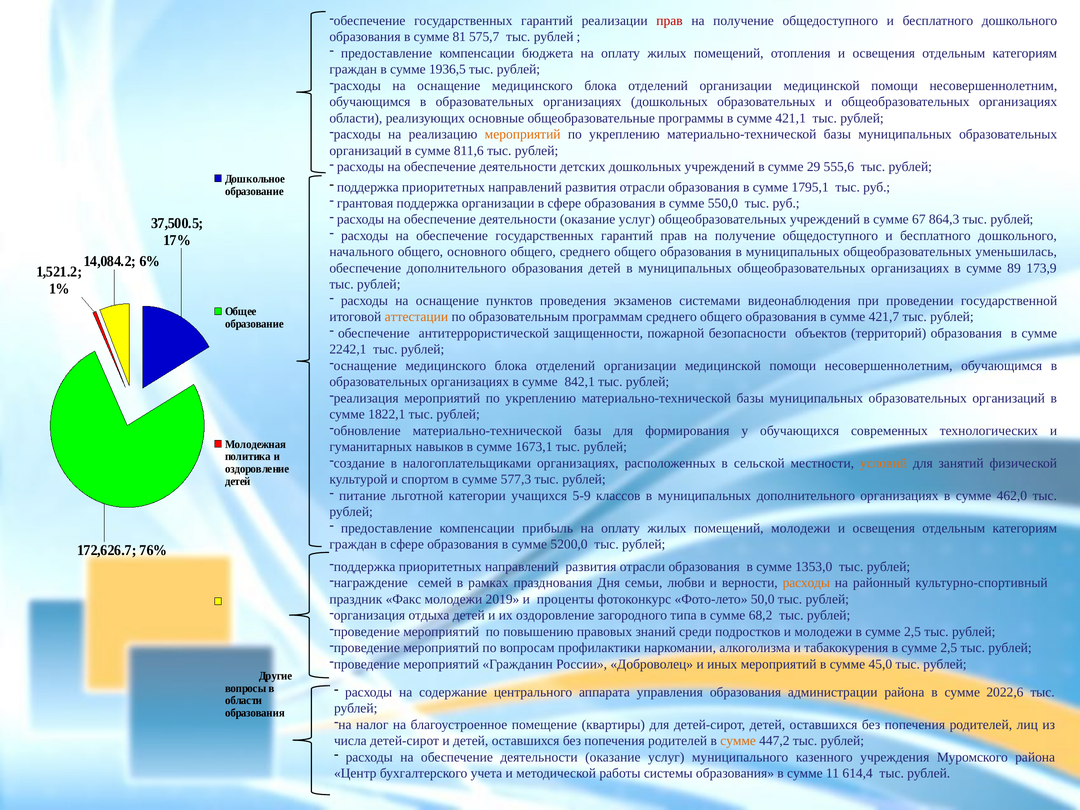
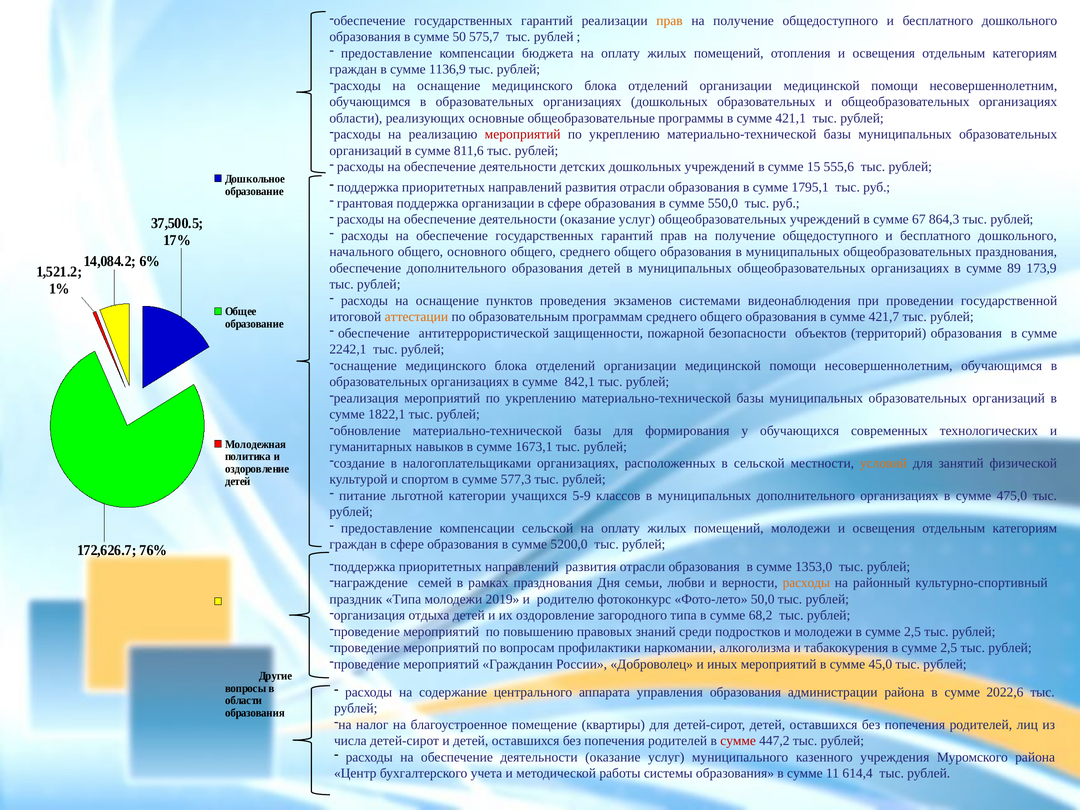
прав colour: red -> orange (670, 21)
81: 81 -> 50 (459, 37)
1936,5: 1936,5 -> 1136,9 (447, 70)
мероприятий colour: orange -> red (523, 134)
29: 29 -> 15 (814, 167)
общеобразовательных уменьшилась: уменьшилась -> празднования (1016, 252)
462,0: 462,0 -> 475,0 (1012, 496)
компенсации прибыль: прибыль -> сельской (548, 528)
праздник Факс: Факс -> Типа (403, 599)
проценты: проценты -> родителю (565, 599)
сумме colour: orange -> red (738, 741)
